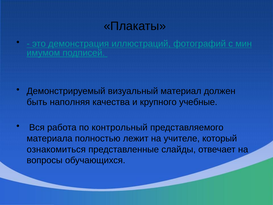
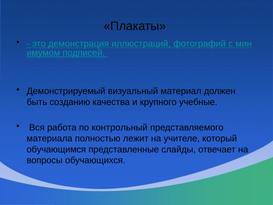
наполняя: наполняя -> созданию (70, 102)
ознакомиться: ознакомиться -> обучающимся (56, 149)
